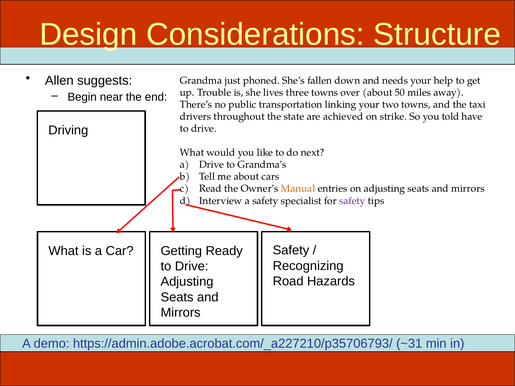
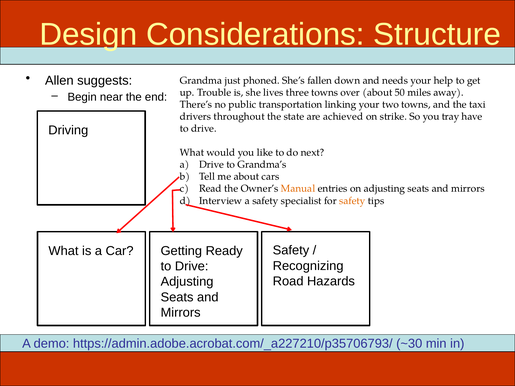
told: told -> tray (451, 117)
safety colour: purple -> orange (352, 201)
~31: ~31 -> ~30 (409, 344)
